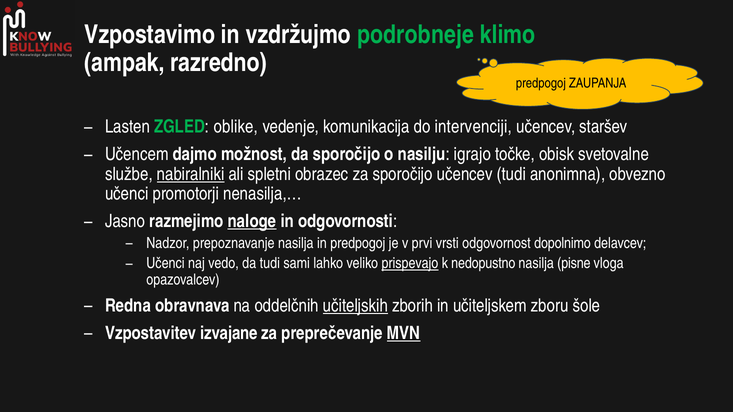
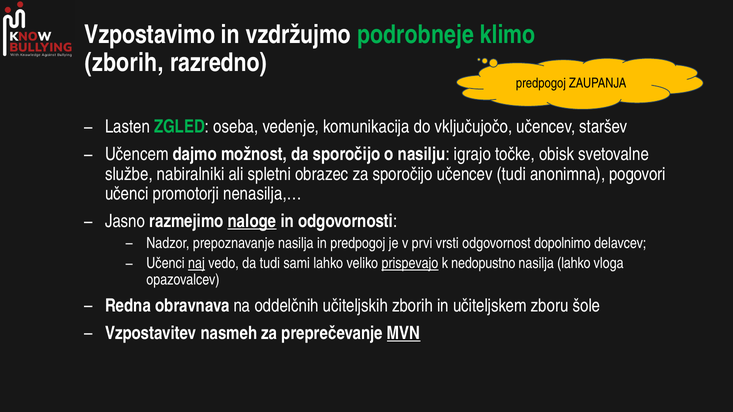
ampak: ampak -> zborih (124, 63)
oblike: oblike -> oseba (236, 127)
intervenciji: intervenciji -> vključujočo (473, 127)
nabiralniki underline: present -> none (191, 174)
obvezno: obvezno -> pogovori (637, 174)
naj underline: none -> present (196, 264)
nasilja pisne: pisne -> lahko (574, 264)
učiteljskih underline: present -> none (355, 306)
izvajane: izvajane -> nasmeh (229, 333)
